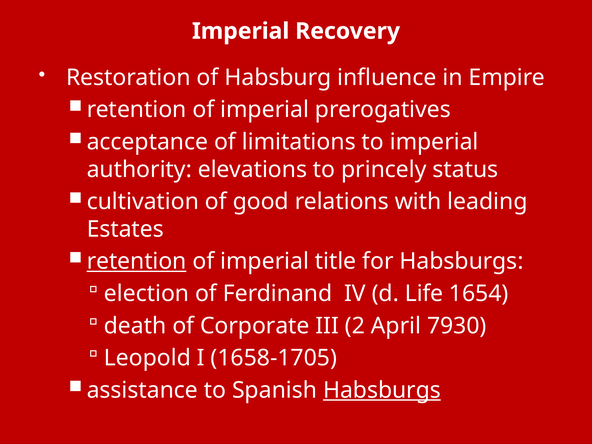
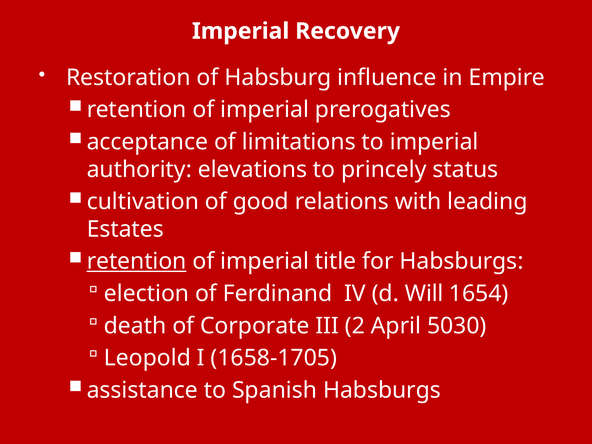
Life: Life -> Will (424, 294)
7930: 7930 -> 5030 (457, 326)
Habsburgs underline: present -> none (382, 390)
